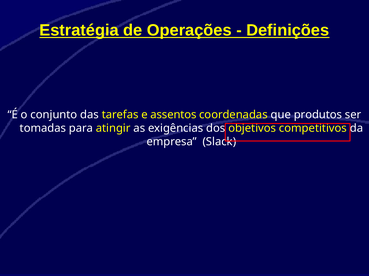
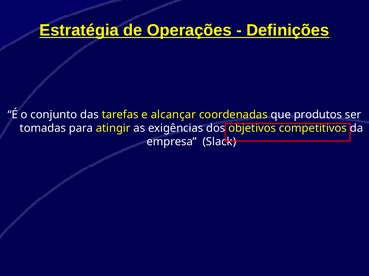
assentos: assentos -> alcançar (173, 115)
